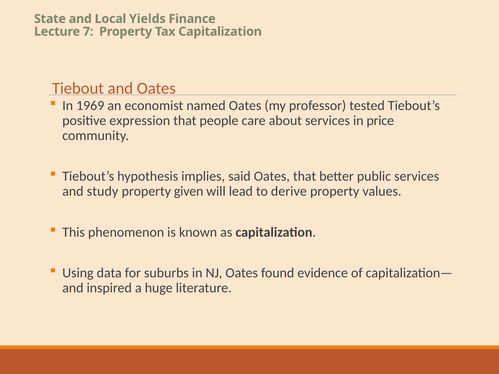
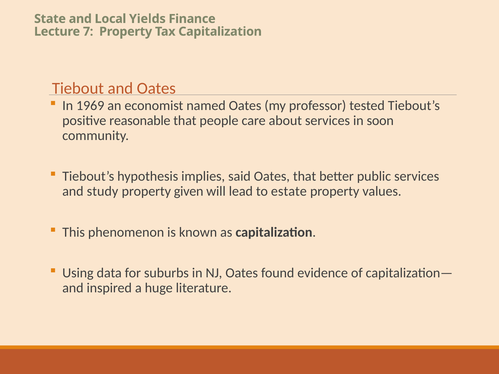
expression: expression -> reasonable (140, 121)
price: price -> soon (380, 121)
derive: derive -> estate (289, 191)
